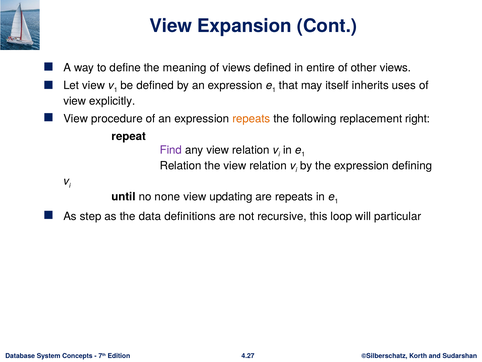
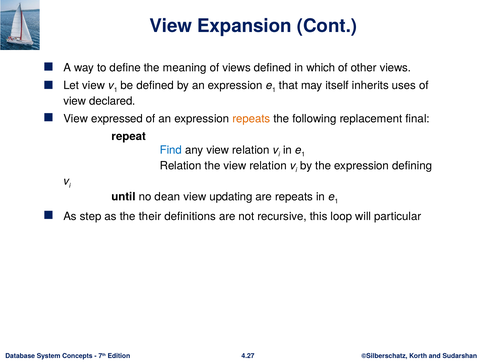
entire: entire -> which (321, 68)
explicitly: explicitly -> declared (112, 101)
procedure: procedure -> expressed (117, 119)
right: right -> final (418, 119)
Find colour: purple -> blue (171, 150)
none: none -> dean (167, 196)
data: data -> their (150, 216)
